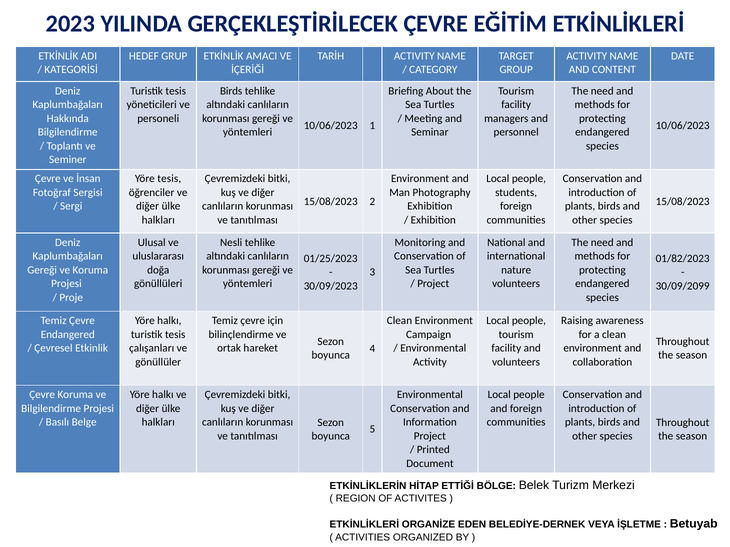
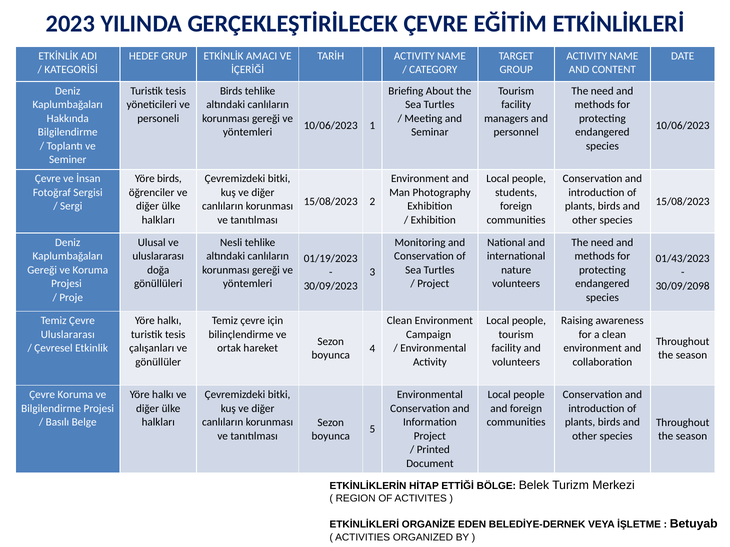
Yöre tesis: tesis -> birds (169, 179)
01/25/2023: 01/25/2023 -> 01/19/2023 (331, 259)
01/82/2023: 01/82/2023 -> 01/43/2023 (683, 259)
30/09/2099: 30/09/2099 -> 30/09/2098 (683, 286)
Endangered: Endangered -> Uluslararası (68, 335)
